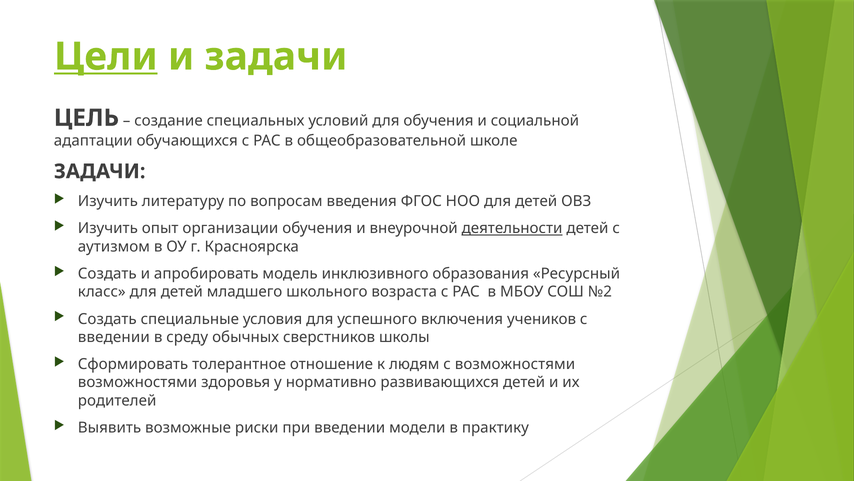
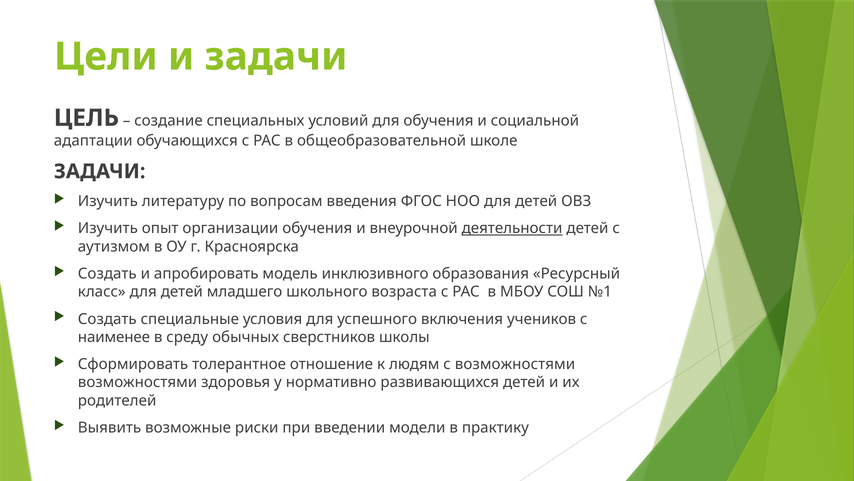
Цели underline: present -> none (106, 57)
№2: №2 -> №1 (600, 292)
введении: введении -> наименее (114, 337)
